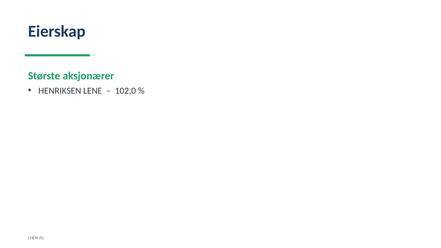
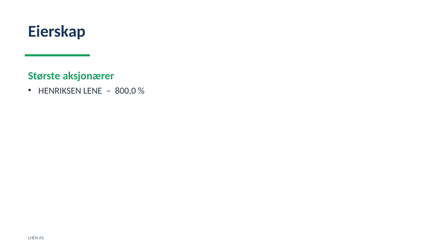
102,0: 102,0 -> 800,0 (125, 91)
